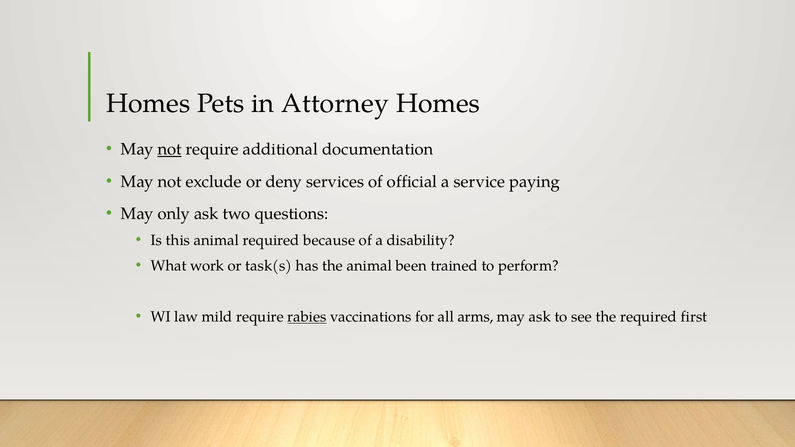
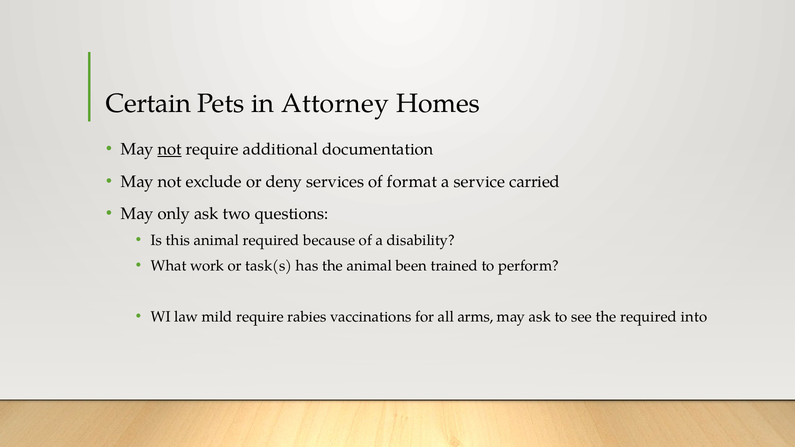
Homes: Homes -> Certain (148, 103)
official: official -> format (412, 182)
paying: paying -> carried (535, 182)
rabies underline: present -> none (307, 317)
first: first -> into (694, 317)
